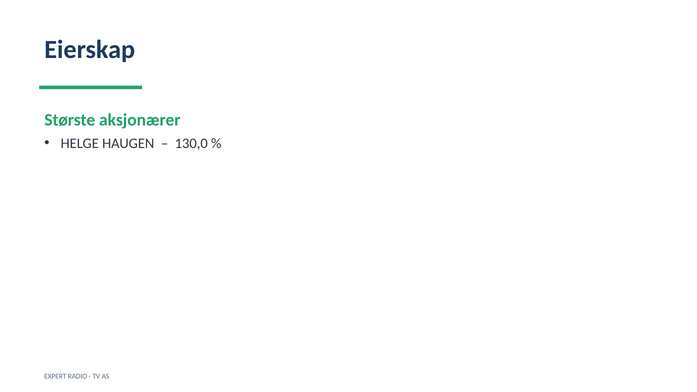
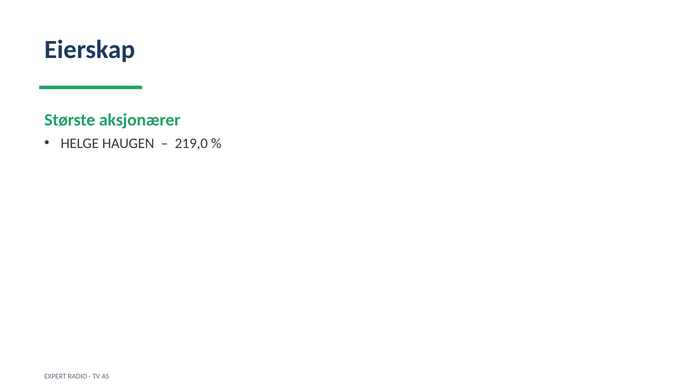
130,0: 130,0 -> 219,0 (191, 143)
